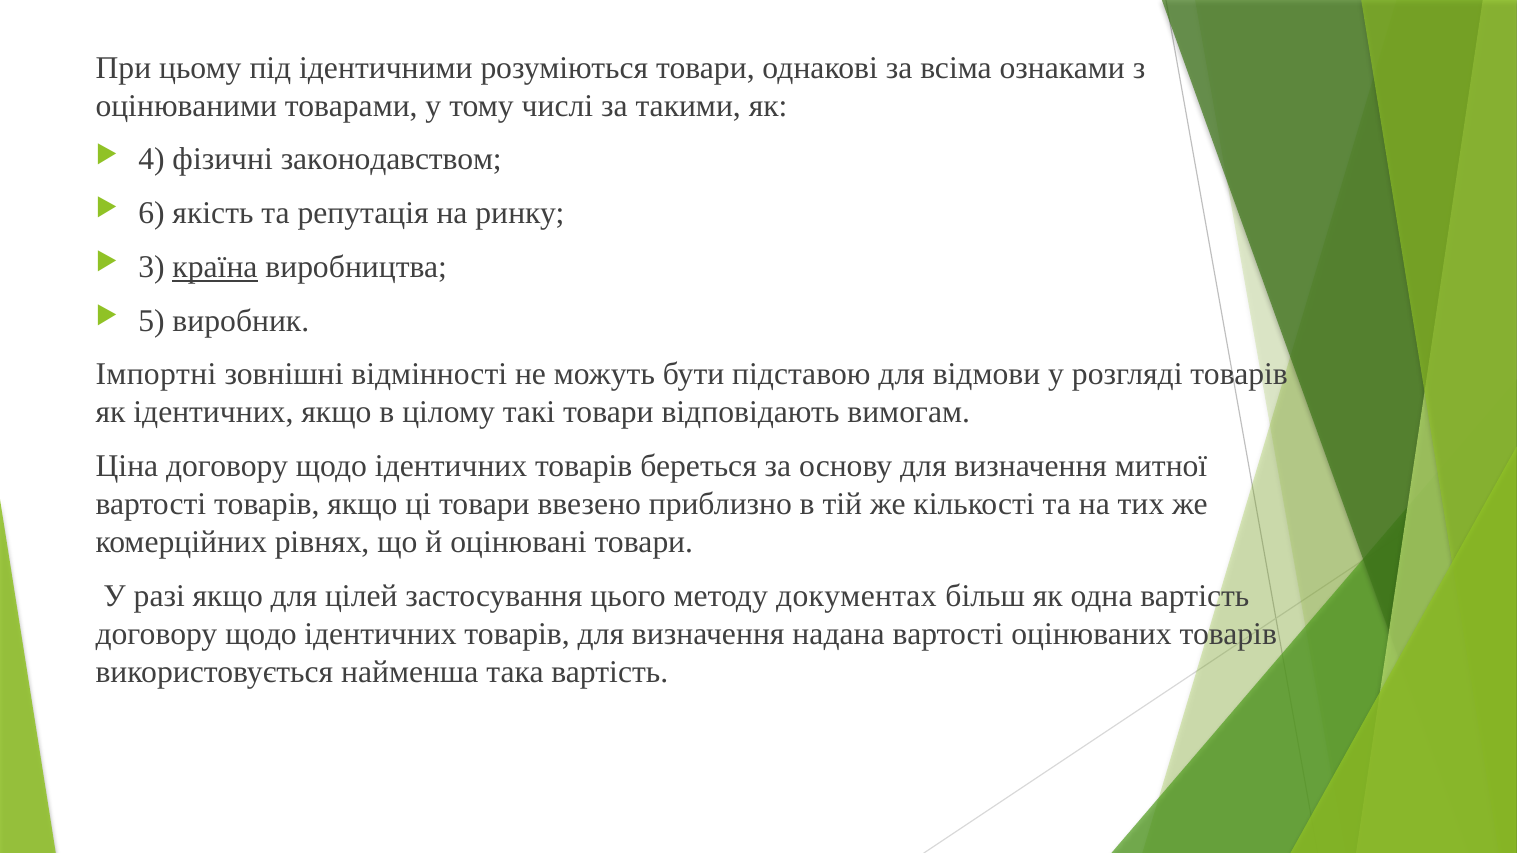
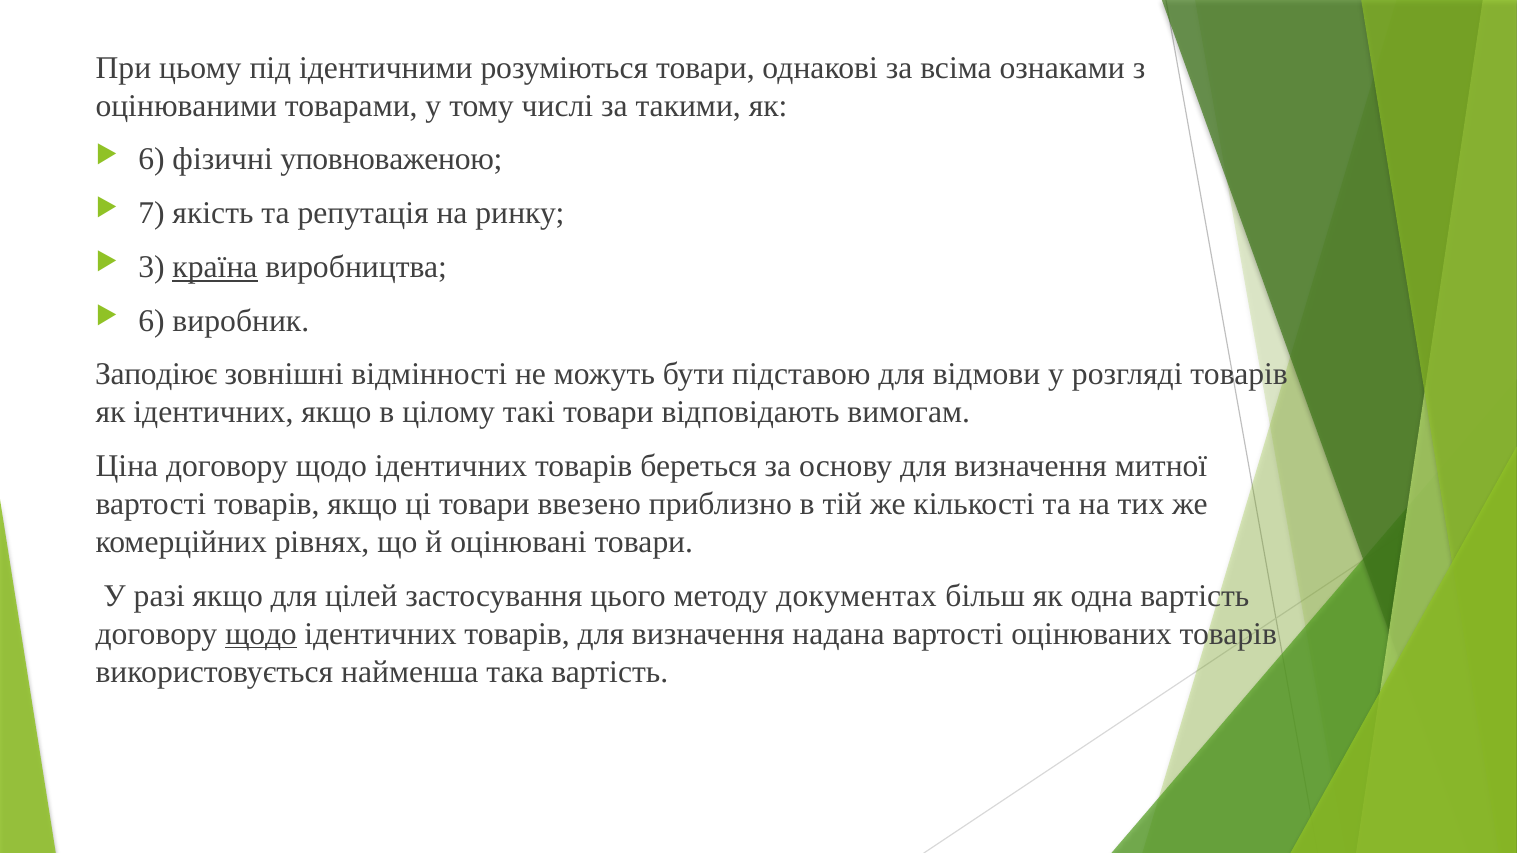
4: 4 -> 6 (151, 159)
законодавством: законодавством -> уповноваженою (391, 159)
6: 6 -> 7 (151, 213)
5: 5 -> 6 (151, 321)
Імпортні: Імпортні -> Заподіює (156, 375)
щодо underline: none -> present (261, 634)
